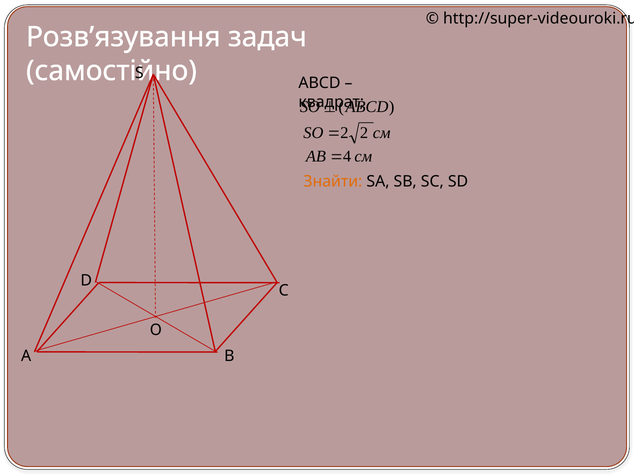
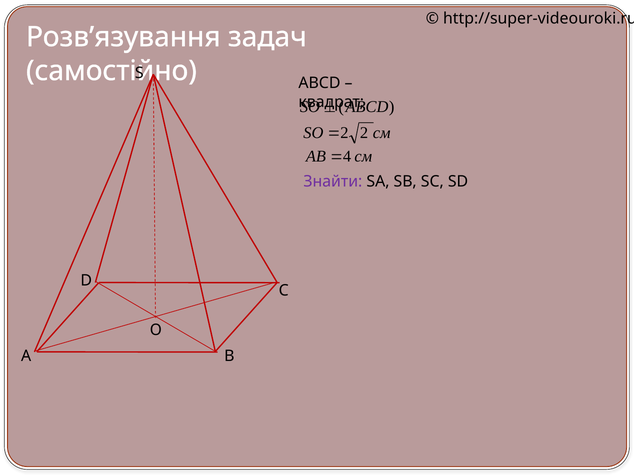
Знайти colour: orange -> purple (333, 181)
